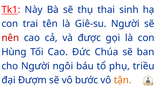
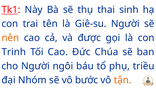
nên colour: red -> orange (10, 38)
Hùng: Hùng -> Trinh (14, 52)
Đượm: Đượm -> Nhóm (32, 80)
